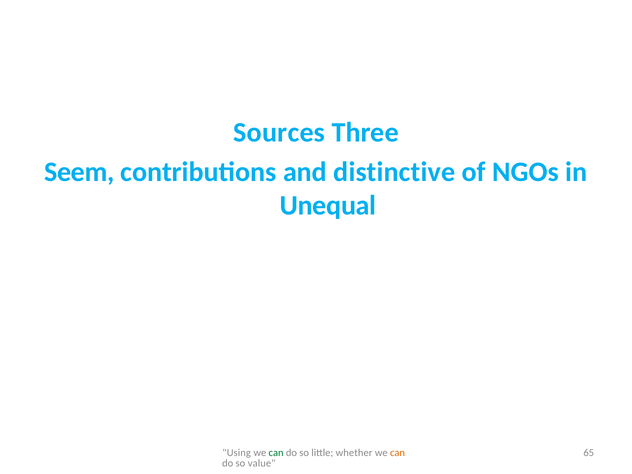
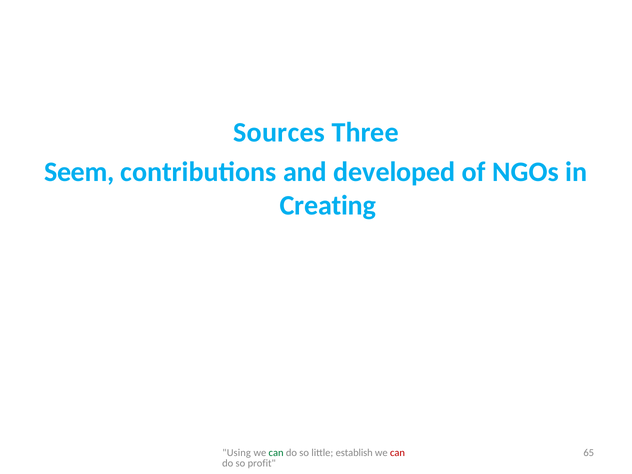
distinctive: distinctive -> developed (394, 172)
Unequal: Unequal -> Creating (328, 206)
whether: whether -> establish (354, 453)
can colour: orange -> red (398, 453)
value: value -> profit (262, 463)
